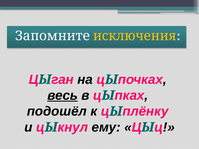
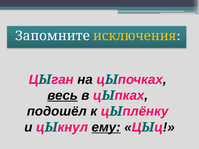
ему underline: none -> present (106, 127)
